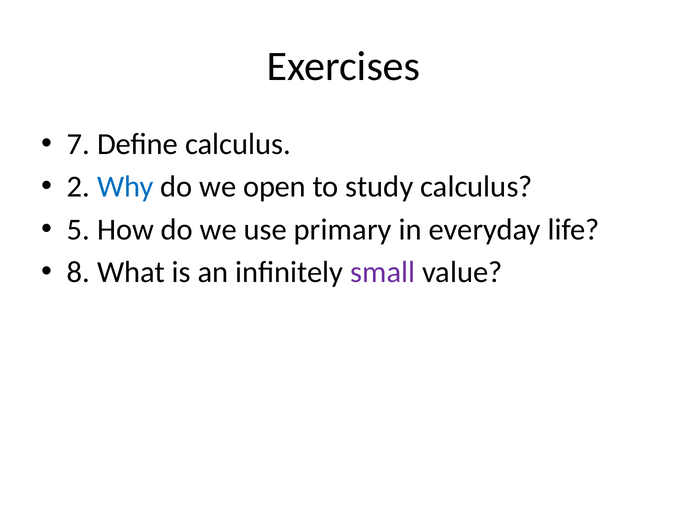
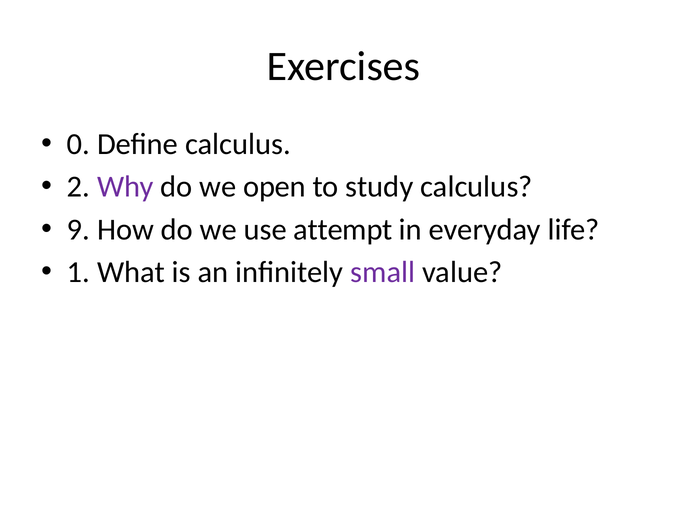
7: 7 -> 0 (79, 144)
Why colour: blue -> purple (125, 187)
5: 5 -> 9 (79, 230)
primary: primary -> attempt (343, 230)
8: 8 -> 1 (79, 272)
